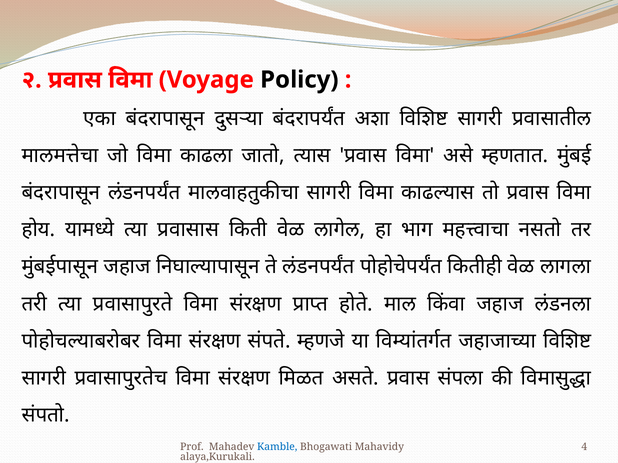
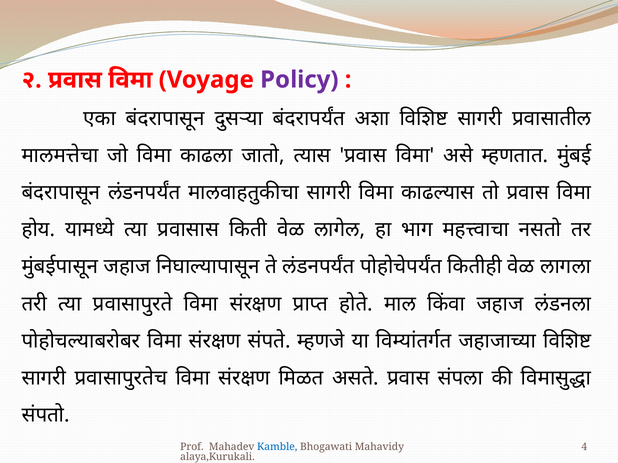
Policy colour: black -> purple (299, 80)
